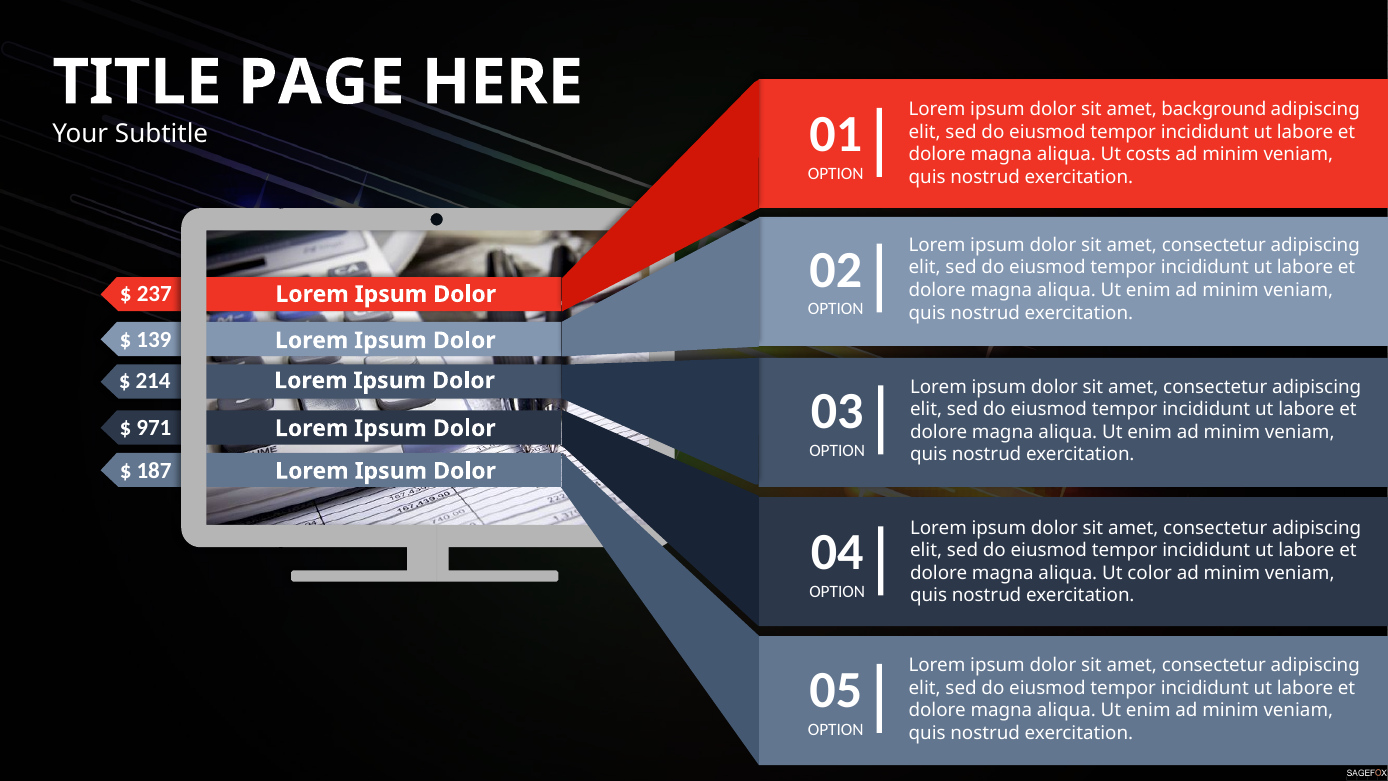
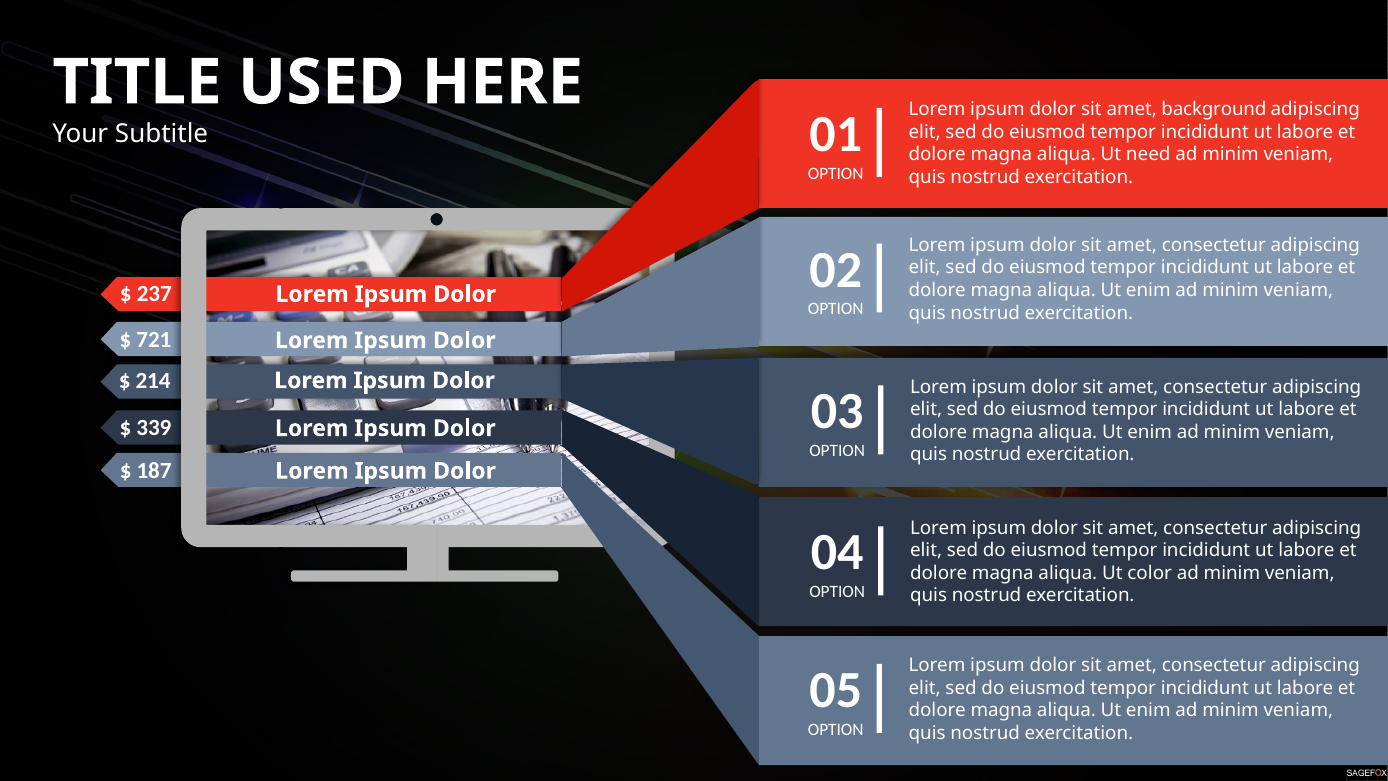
PAGE: PAGE -> USED (321, 82)
costs: costs -> need (1148, 154)
139: 139 -> 721 (154, 340)
971: 971 -> 339 (154, 428)
